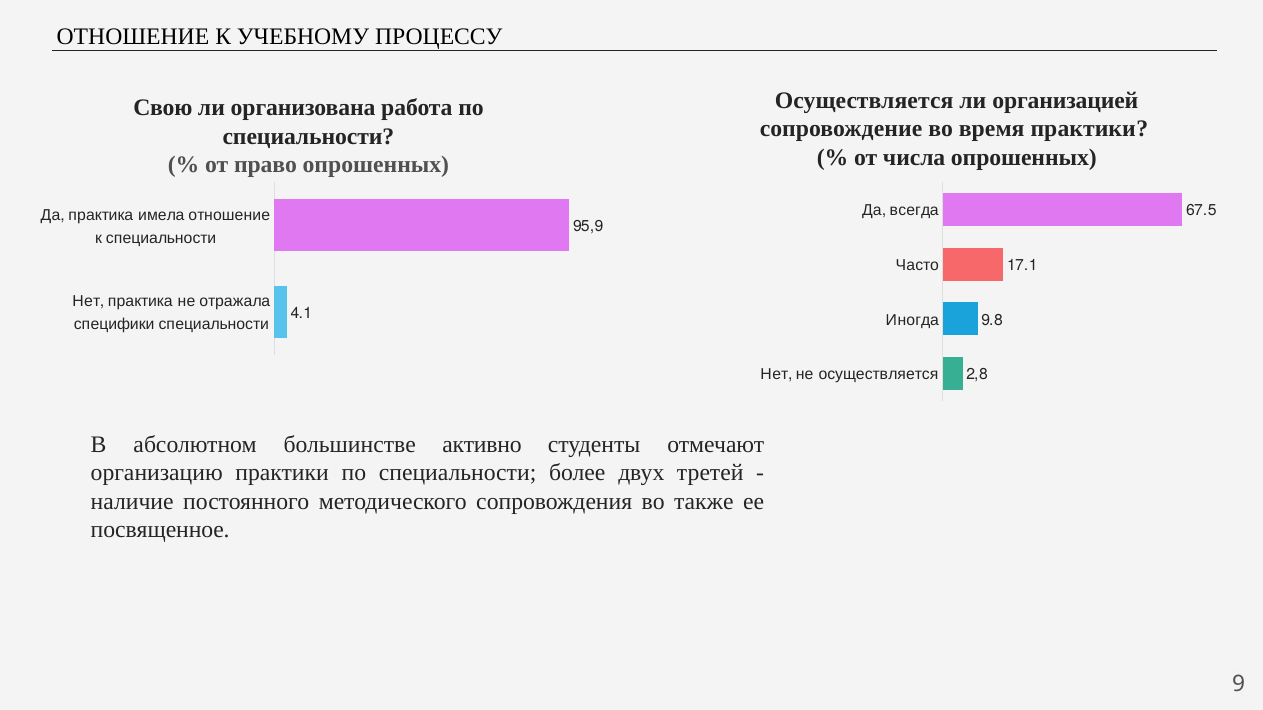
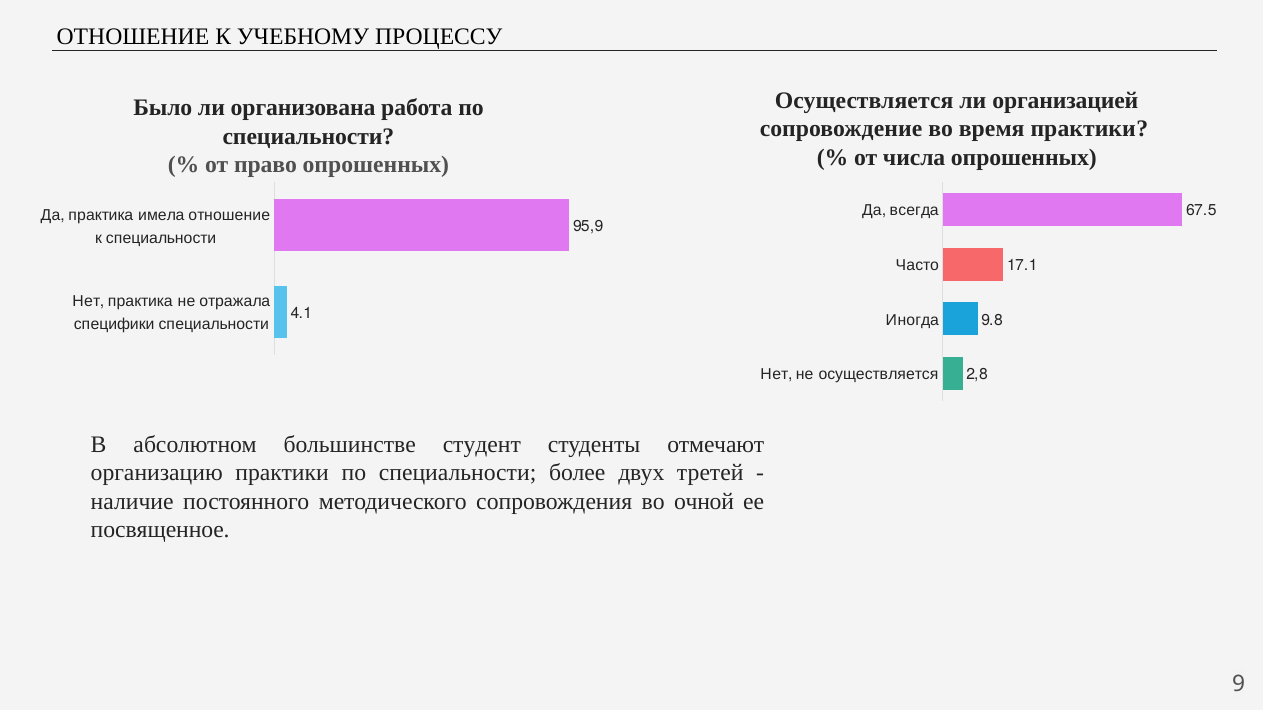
Свою: Свою -> Было (163, 108)
активно: активно -> студент (482, 445)
также: также -> очной (704, 502)
